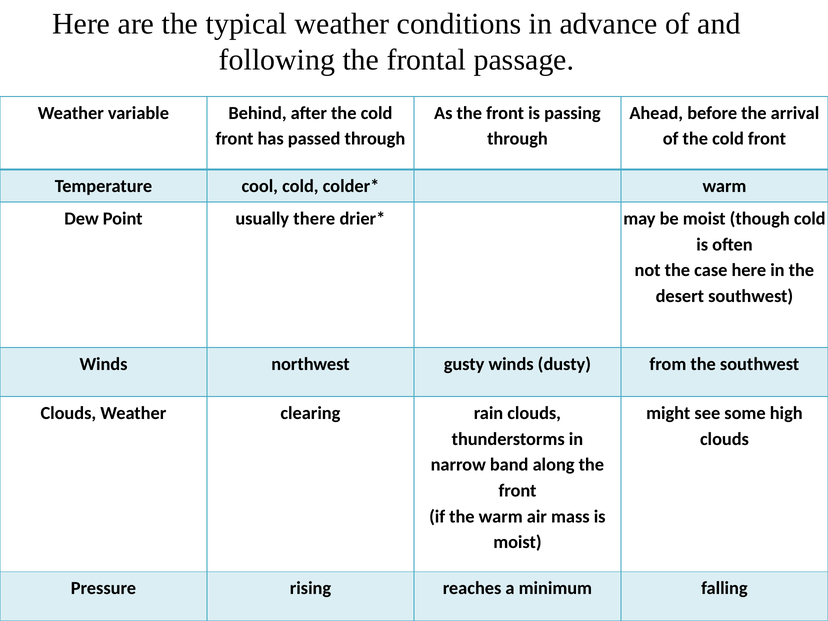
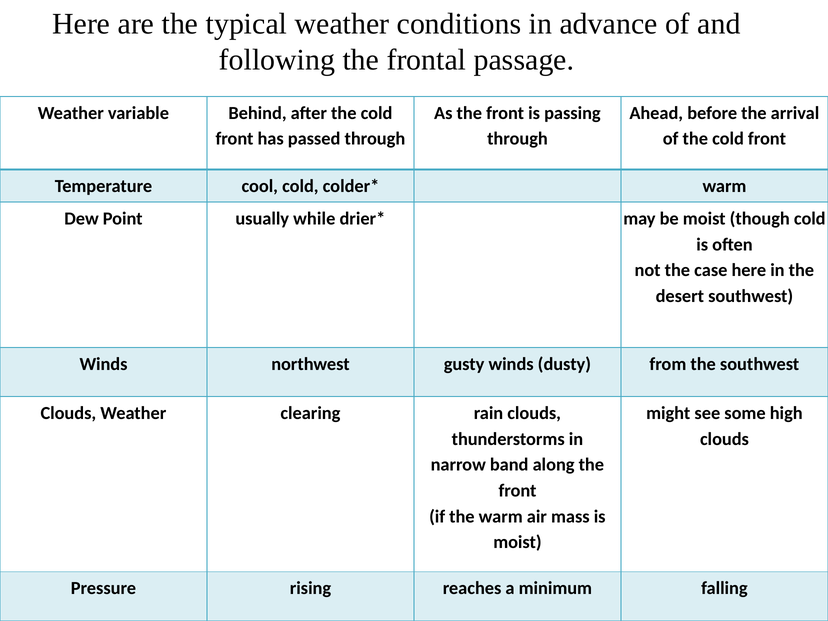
there: there -> while (314, 219)
